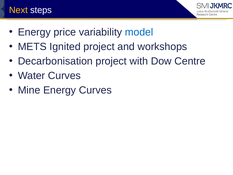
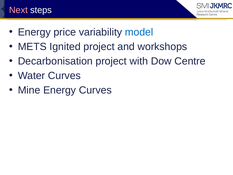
Next colour: yellow -> pink (18, 10)
